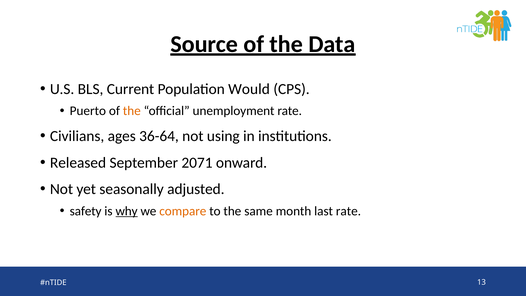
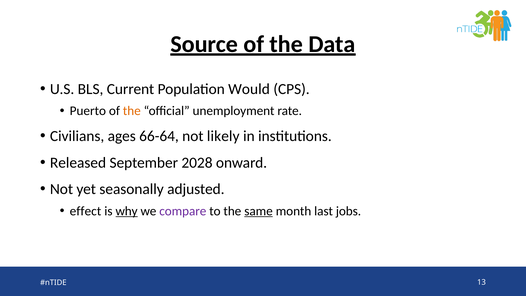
36-64: 36-64 -> 66-64 (159, 136)
using: using -> likely (223, 136)
2071: 2071 -> 2028 (197, 163)
safety: safety -> effect (85, 211)
compare colour: orange -> purple (183, 211)
same underline: none -> present (259, 211)
last rate: rate -> jobs (348, 211)
